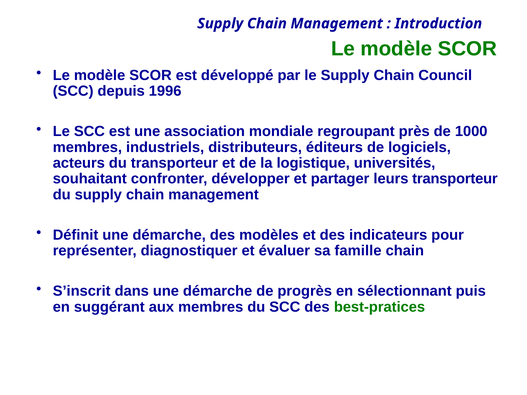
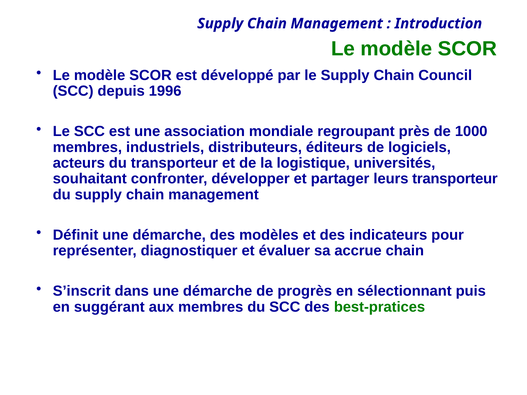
famille: famille -> accrue (358, 251)
